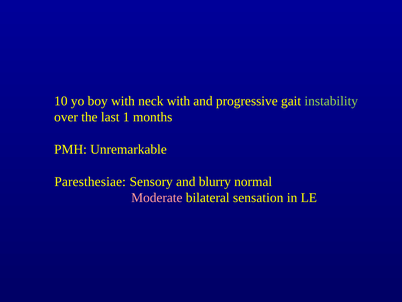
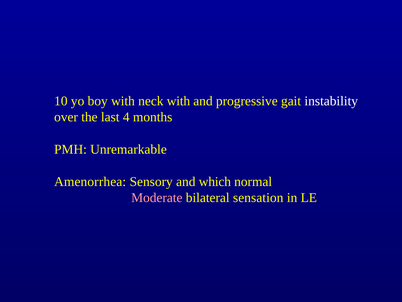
instability colour: light green -> white (331, 101)
1: 1 -> 4 (126, 117)
Paresthesiae: Paresthesiae -> Amenorrhea (90, 181)
blurry: blurry -> which (215, 181)
